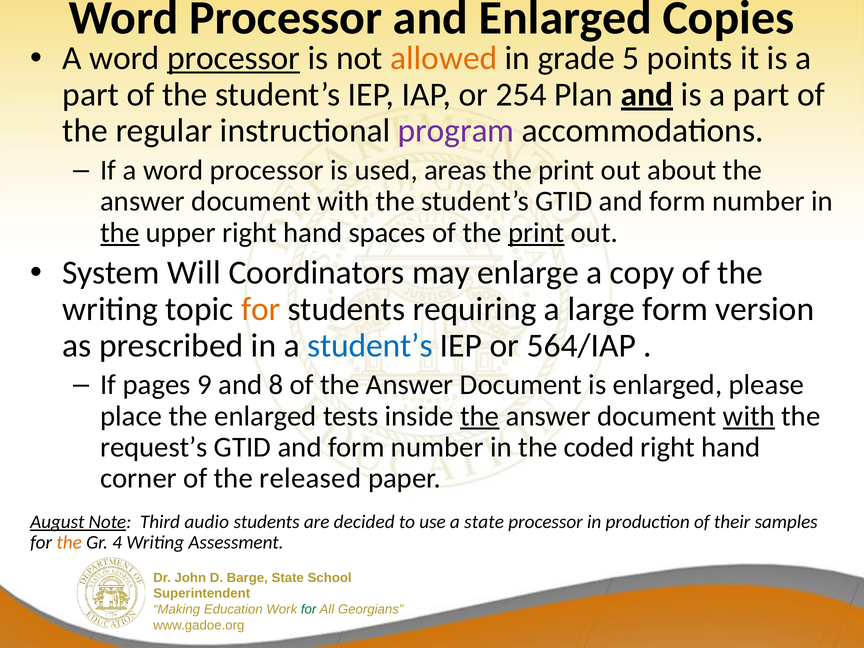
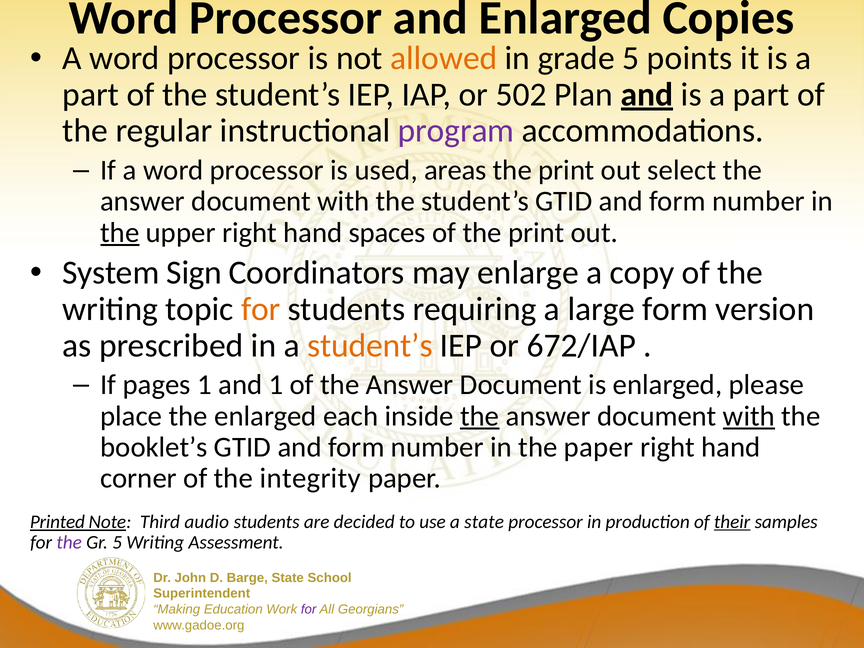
processor underline: present -> none (234, 58)
254: 254 -> 502 (521, 95)
about: about -> select (682, 170)
print underline: present -> none (536, 233)
Will: Will -> Sign (194, 273)
student’s colour: blue -> orange (370, 345)
564/IAP: 564/IAP -> 672/IAP (581, 345)
pages 9: 9 -> 1 (204, 385)
and 8: 8 -> 1 (276, 385)
tests: tests -> each (351, 416)
request’s: request’s -> booklet’s (154, 447)
the coded: coded -> paper (599, 447)
released: released -> integrity (310, 478)
August: August -> Printed (57, 522)
their underline: none -> present (732, 522)
the colour: orange -> purple (69, 543)
Gr 4: 4 -> 5 (117, 543)
for colour: green -> purple (309, 609)
